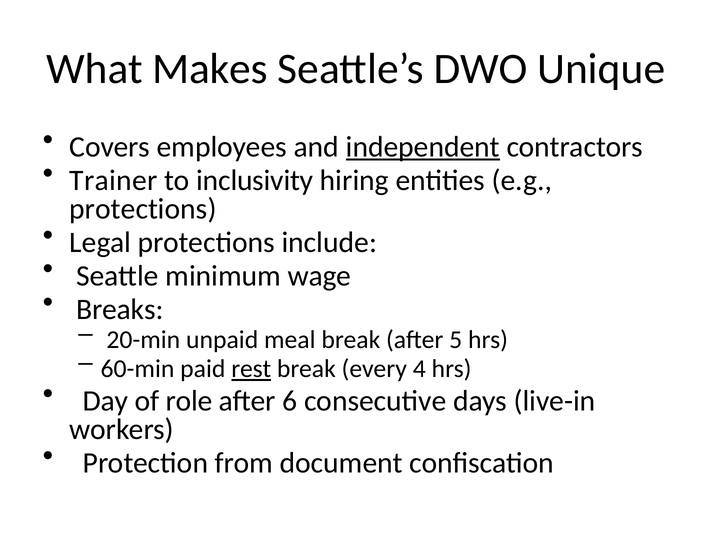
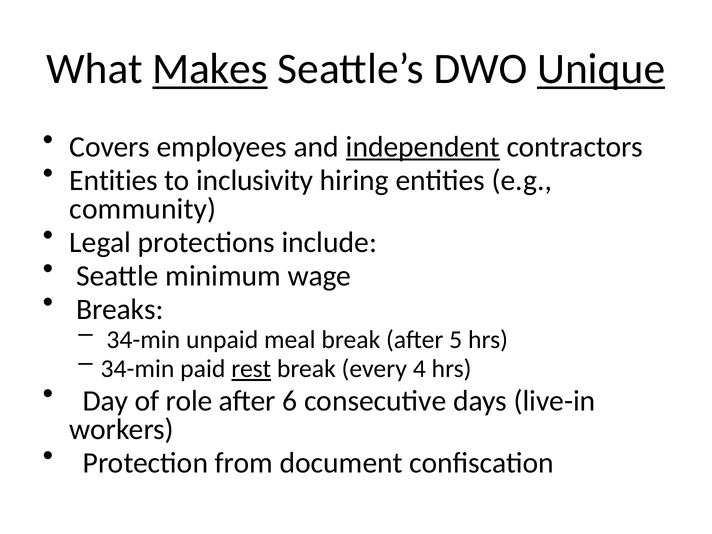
Makes underline: none -> present (210, 69)
Unique underline: none -> present (601, 69)
Trainer: Trainer -> Entities (114, 180)
protections: protections -> community (143, 209)
20-min: 20-min -> 34-min (143, 340)
60-min: 60-min -> 34-min (137, 369)
